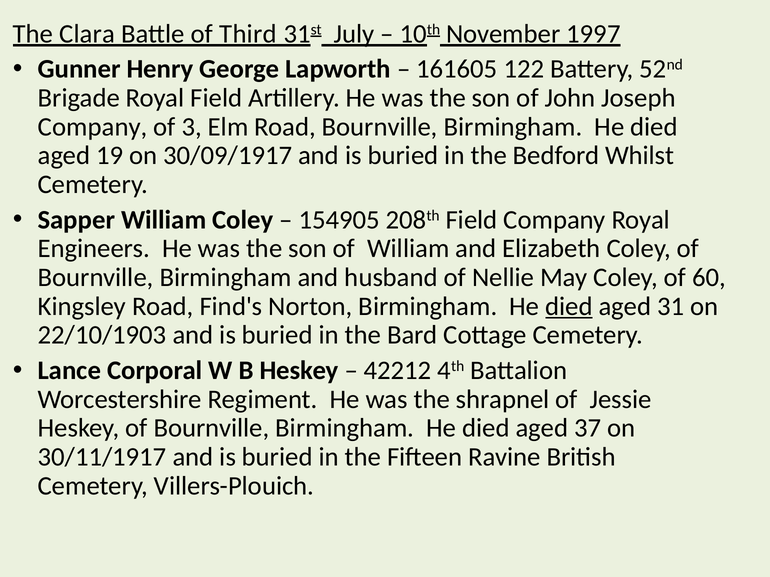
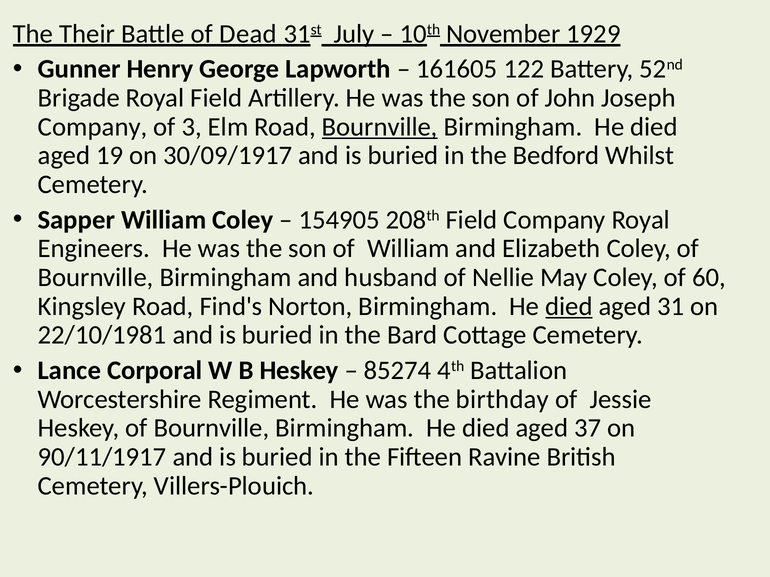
Clara: Clara -> Their (87, 34)
Third: Third -> Dead (248, 34)
1997: 1997 -> 1929 (593, 34)
Bournville underline: none -> present (380, 127)
22/10/1903: 22/10/1903 -> 22/10/1981 (102, 335)
42212: 42212 -> 85274 (398, 371)
shrapnel: shrapnel -> birthday (503, 400)
30/11/1917: 30/11/1917 -> 90/11/1917 (102, 457)
